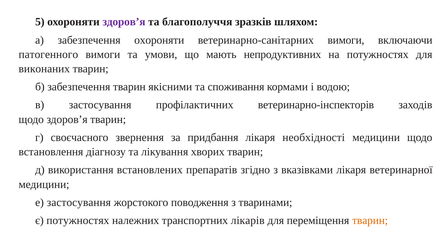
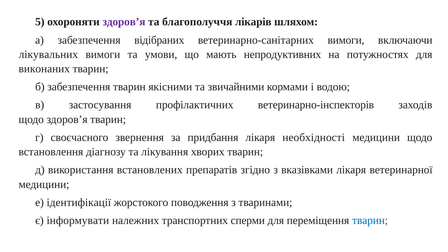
зразків: зразків -> лікарів (253, 22)
забезпечення охороняти: охороняти -> відібраних (159, 40)
патогенного: патогенного -> лікувальних (48, 54)
споживання: споживання -> звичайними (236, 87)
е застосування: застосування -> ідентифікації (79, 202)
є потужностях: потужностях -> інформувати (78, 221)
лікарів: лікарів -> сперми (248, 221)
тварин colour: orange -> blue (370, 221)
